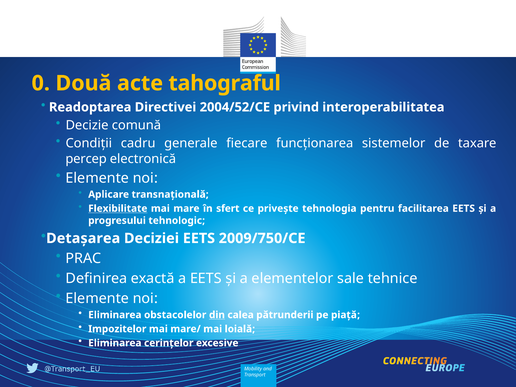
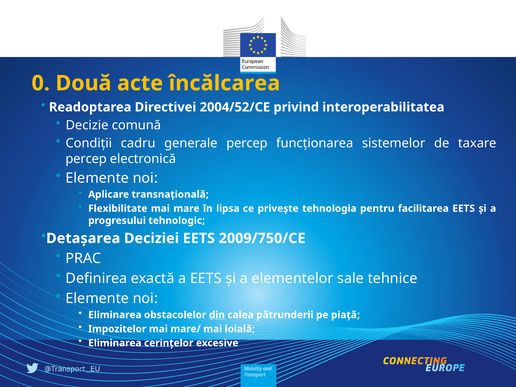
tahograful: tahograful -> încălcarea (224, 83)
generale fiecare: fiecare -> percep (247, 143)
Flexibilitate underline: present -> none (118, 208)
sfert: sfert -> lipsa (228, 208)
